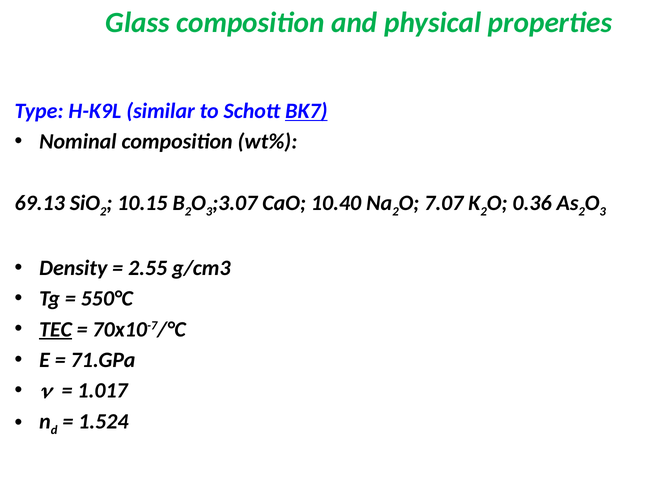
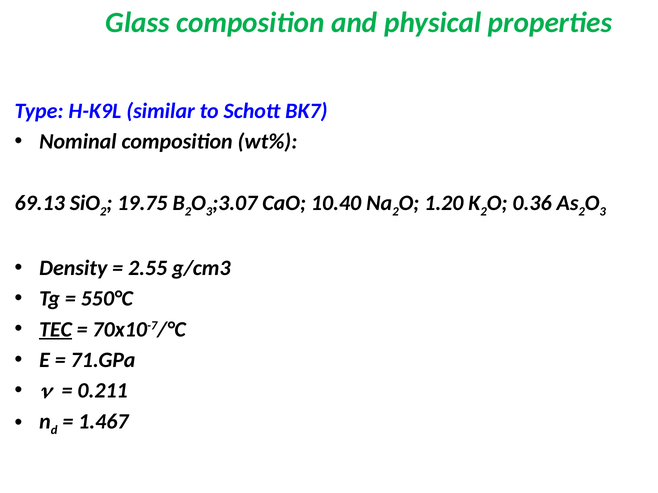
BK7 underline: present -> none (306, 111)
10.15: 10.15 -> 19.75 (142, 203)
7.07: 7.07 -> 1.20 (444, 203)
1.017: 1.017 -> 0.211 (103, 391)
1.524: 1.524 -> 1.467 (103, 422)
